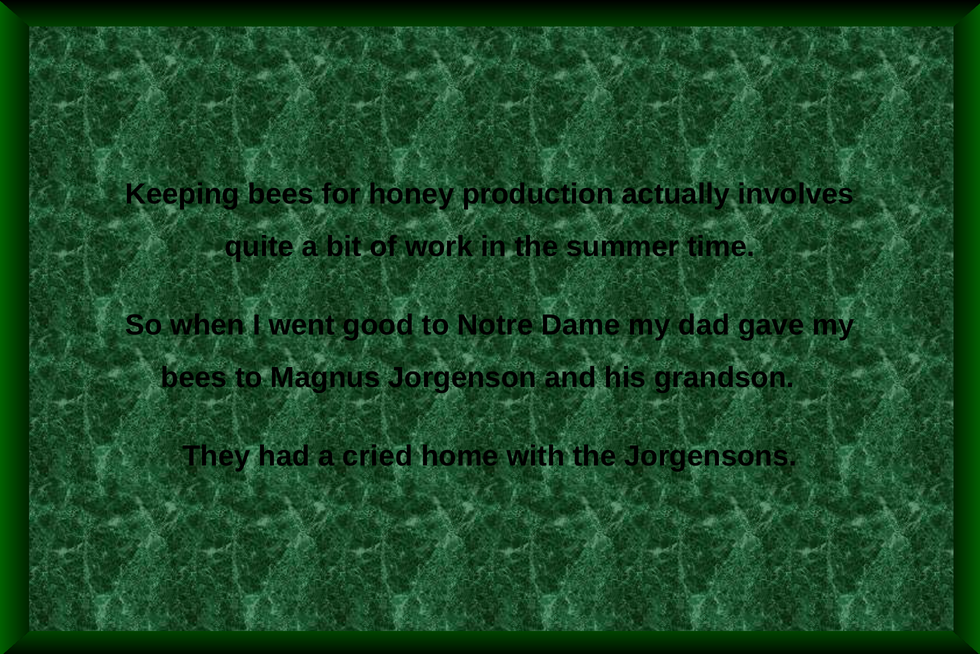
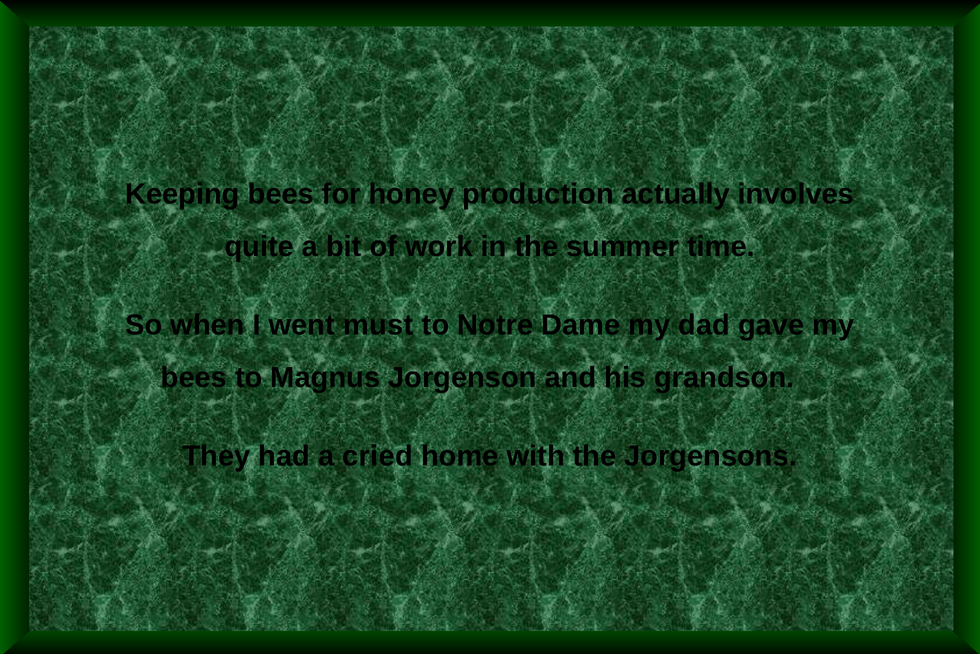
good: good -> must (378, 325)
